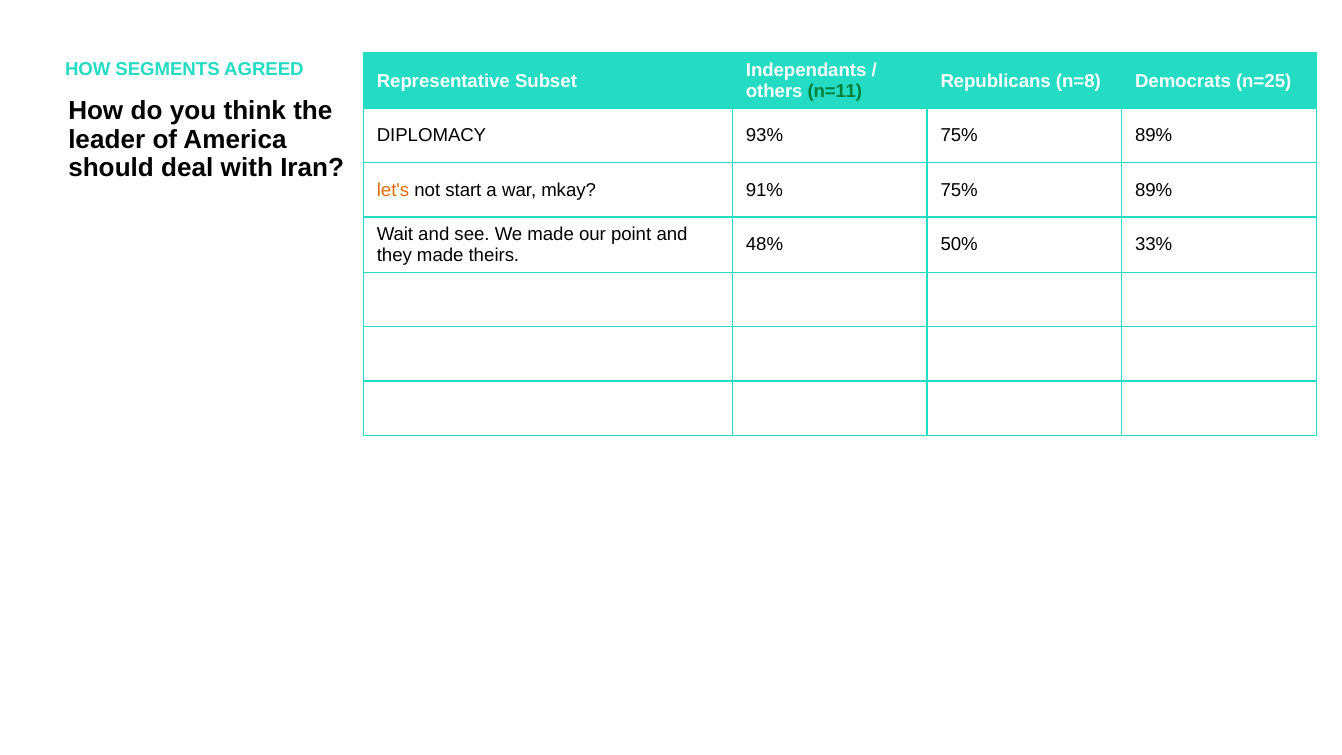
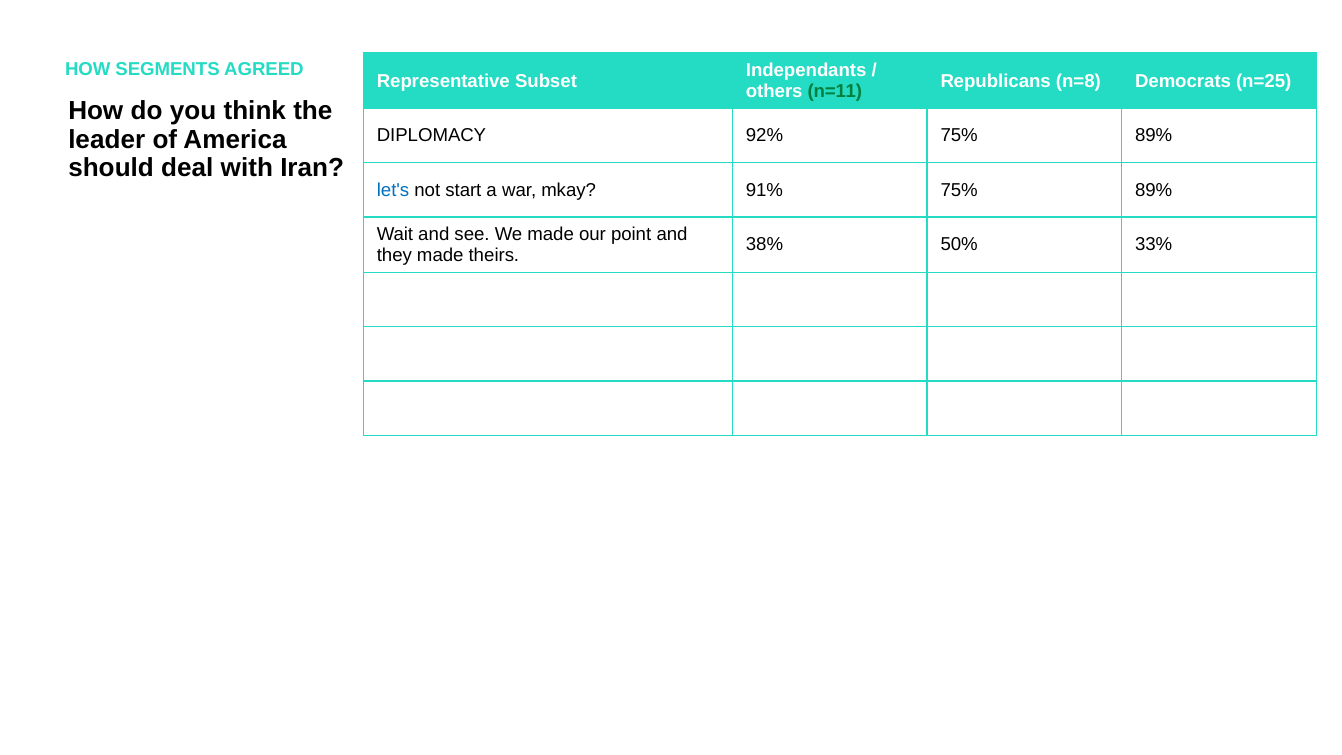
93%: 93% -> 92% (765, 136)
let's colour: orange -> blue (393, 190)
48%: 48% -> 38% (765, 245)
